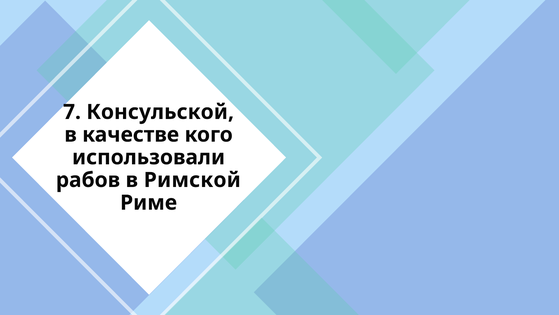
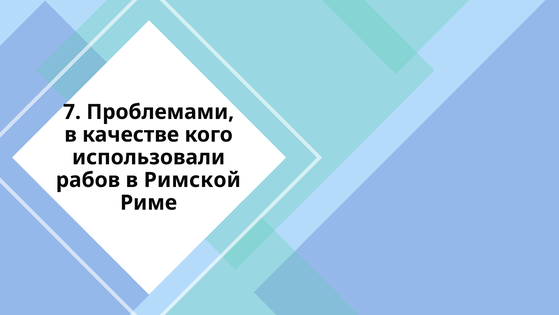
Консульской: Консульской -> Проблемами (160, 112)
